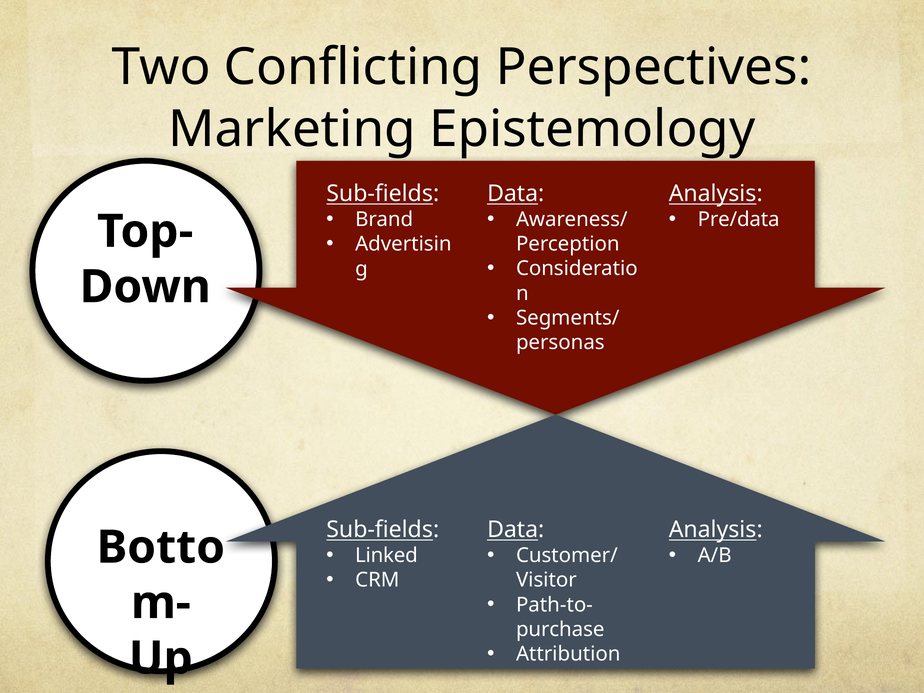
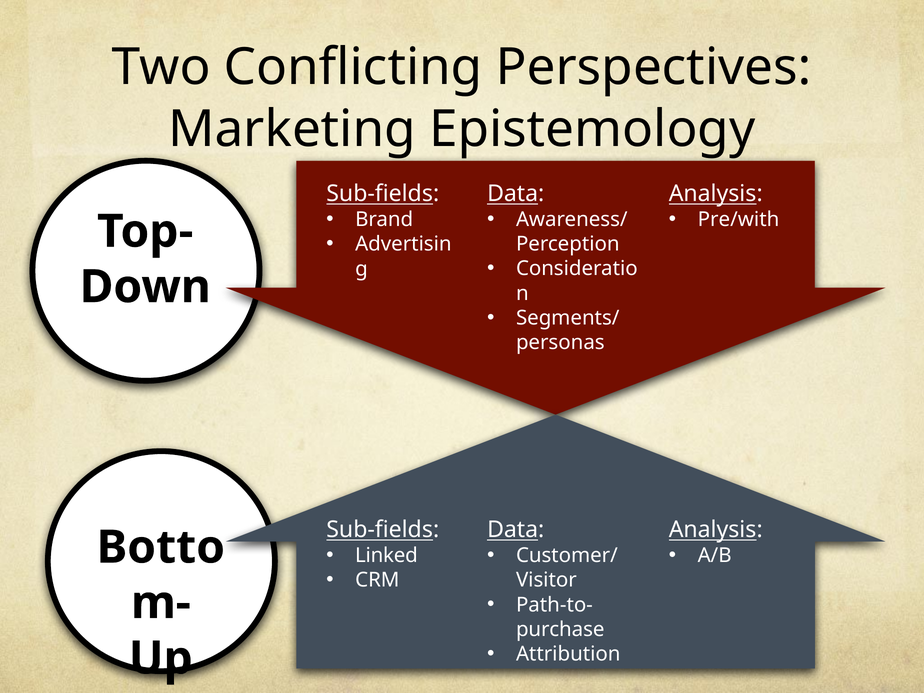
Pre/data: Pre/data -> Pre/with (739, 220)
